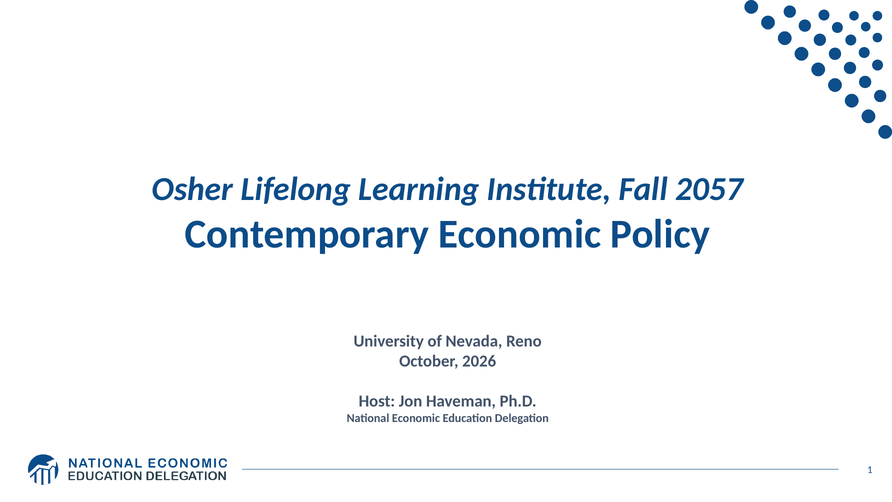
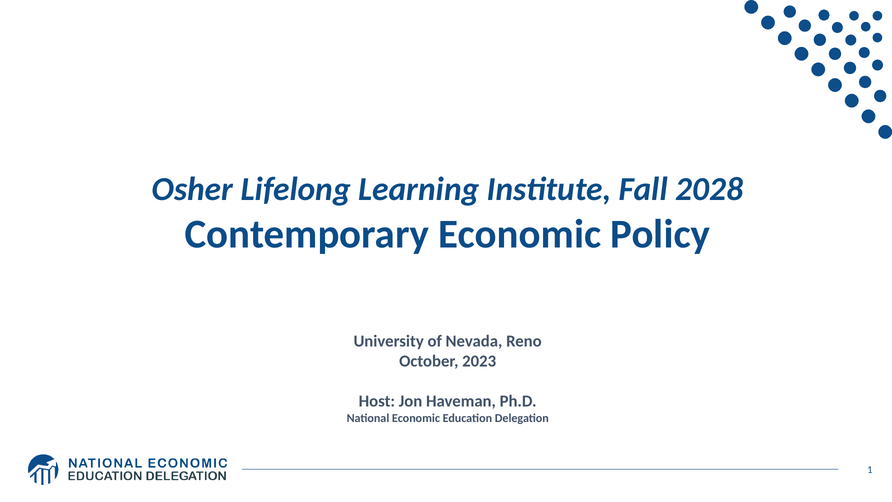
2057: 2057 -> 2028 (709, 189)
2026: 2026 -> 2023 (479, 361)
